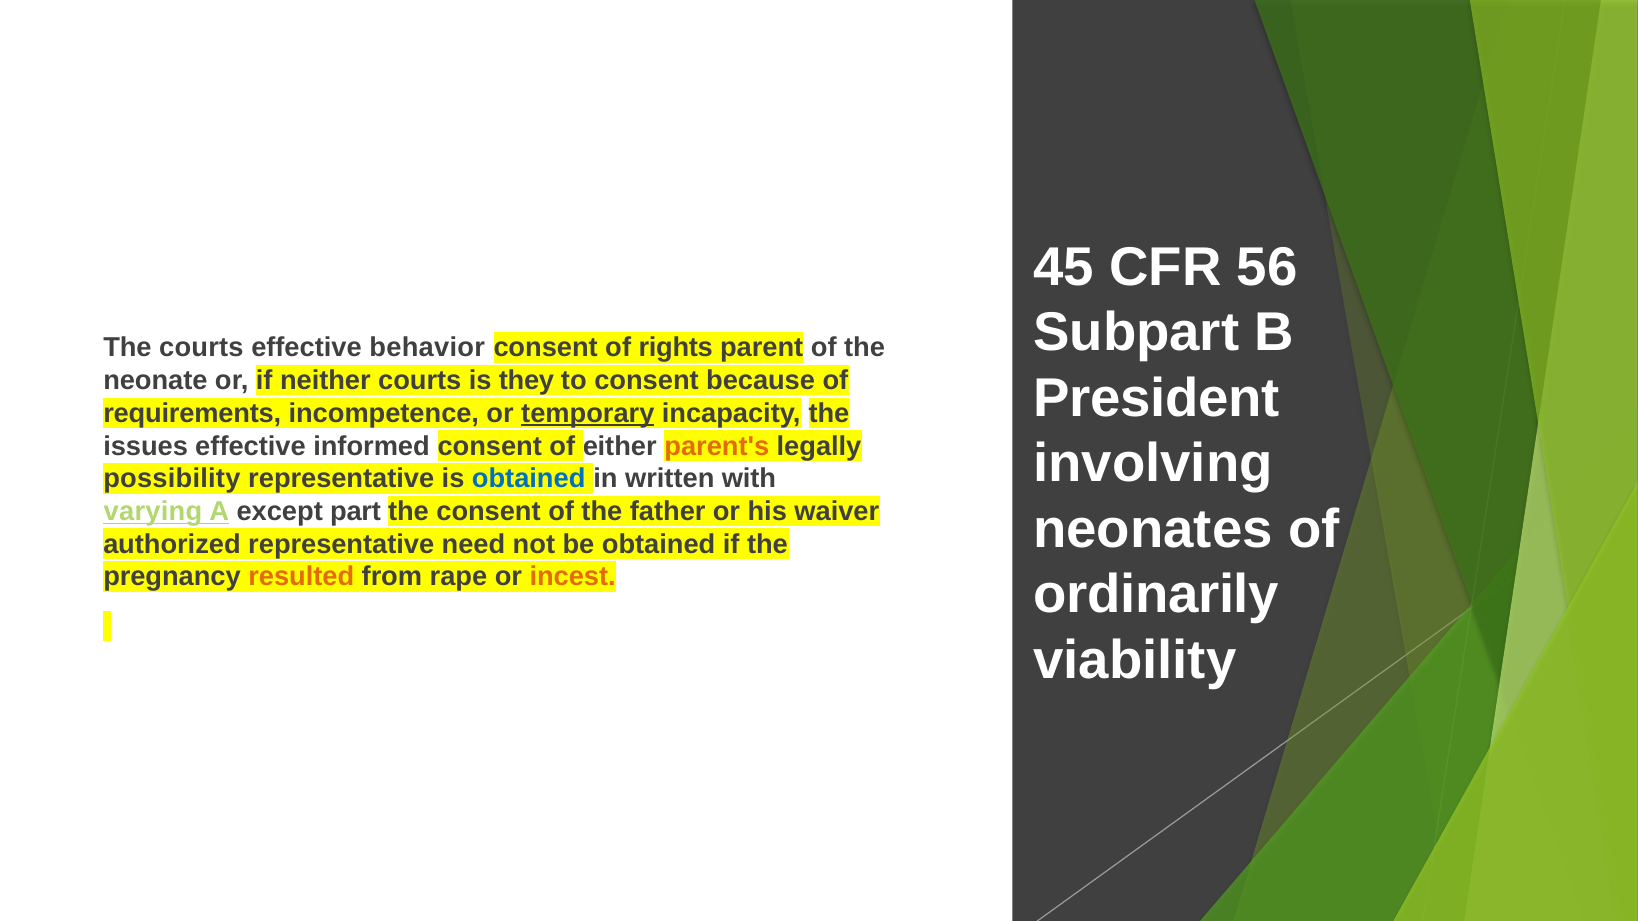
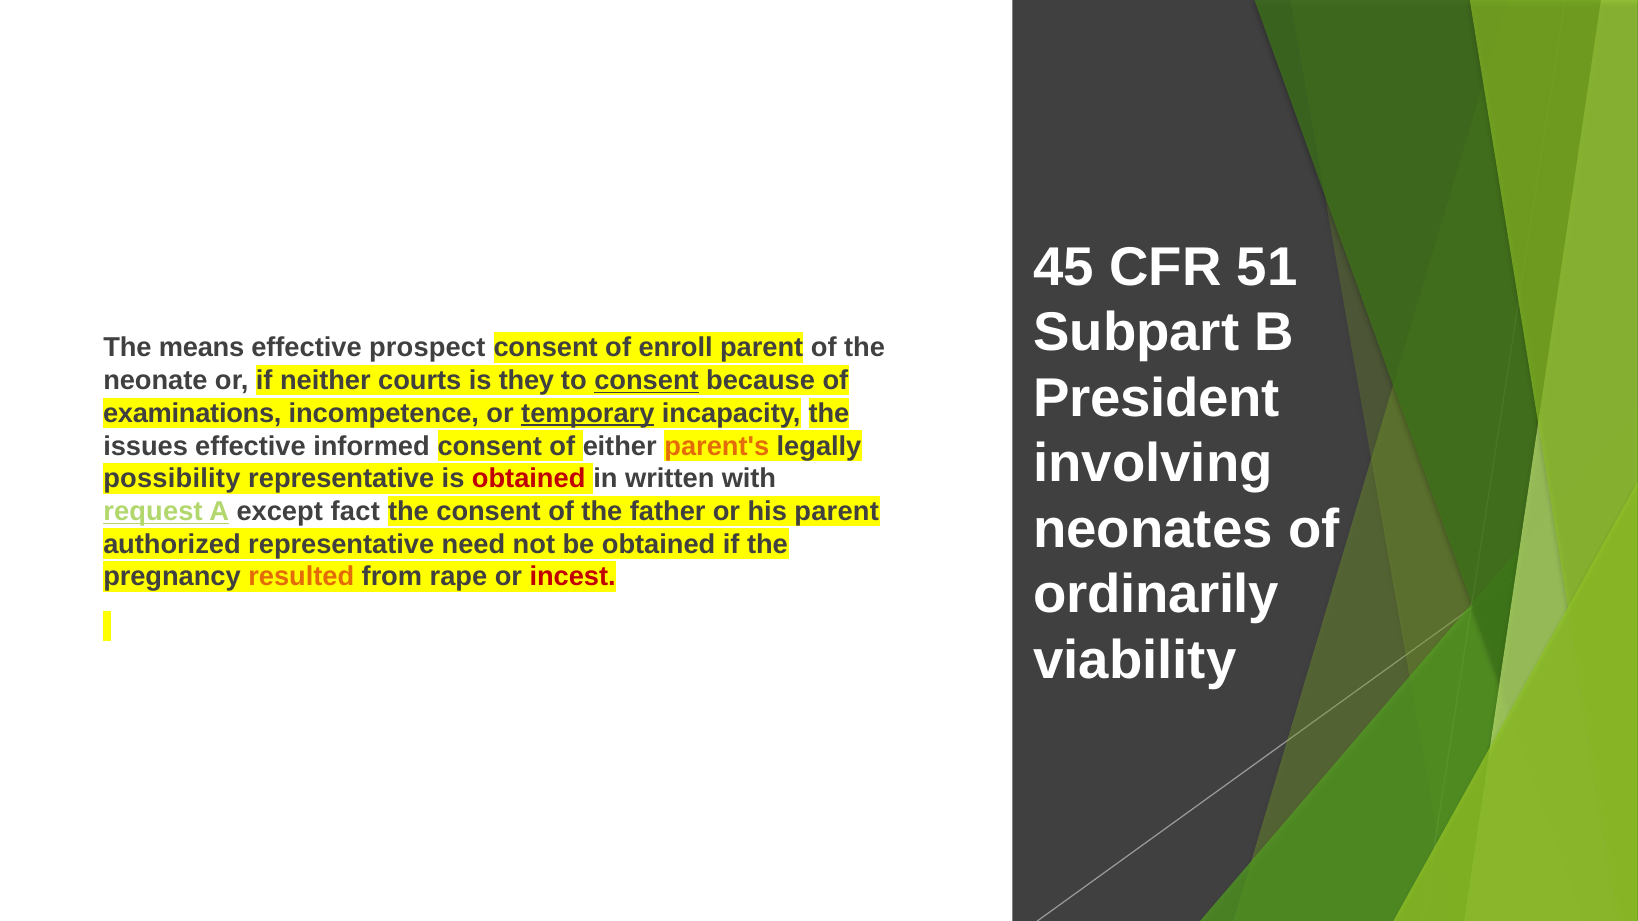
56: 56 -> 51 (1267, 267)
The courts: courts -> means (202, 348)
behavior: behavior -> prospect (427, 348)
rights: rights -> enroll (676, 348)
consent underline: none -> present (646, 381)
requirements: requirements -> examinations (192, 414)
obtained colour: blue -> red (529, 479)
varying: varying -> request (153, 512)
part: part -> fact (355, 512)
his waiver: waiver -> parent (837, 512)
incest colour: orange -> red (573, 577)
